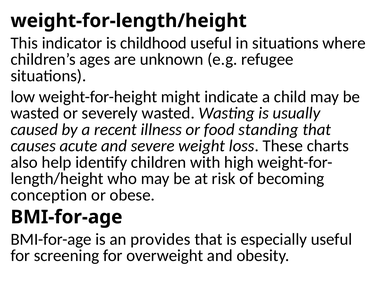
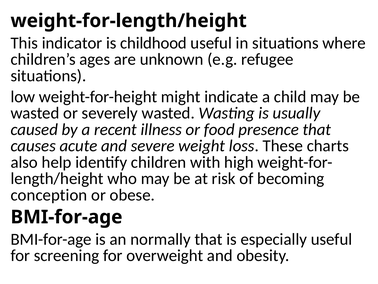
standing: standing -> presence (269, 129)
provides: provides -> normally (160, 239)
